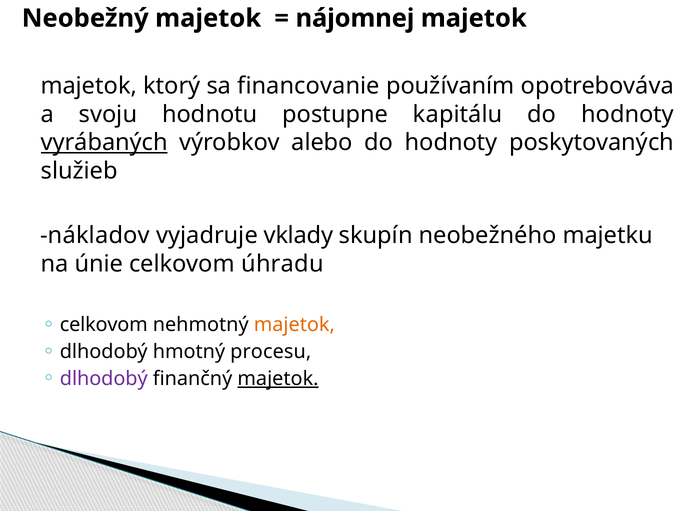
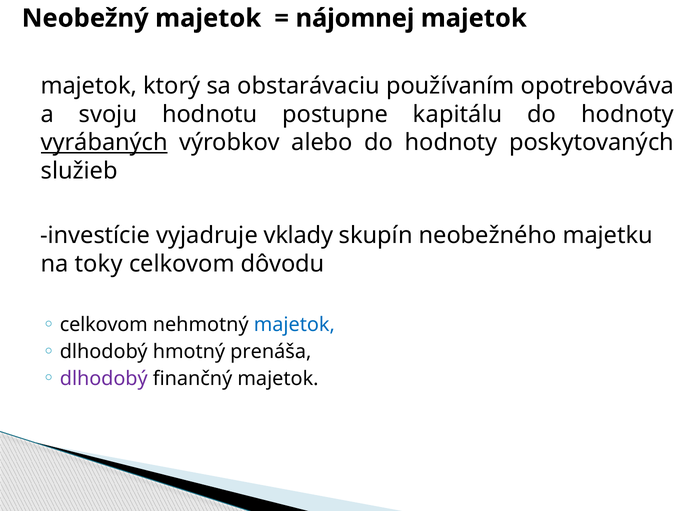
financovanie: financovanie -> obstarávaciu (309, 86)
nákladov: nákladov -> investície (95, 235)
únie: únie -> toky (99, 264)
úhradu: úhradu -> dôvodu (283, 264)
majetok colour: orange -> blue (294, 325)
procesu: procesu -> prenáša (271, 352)
majetok underline: present -> none (278, 379)
